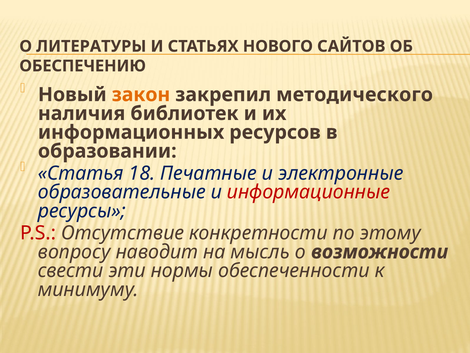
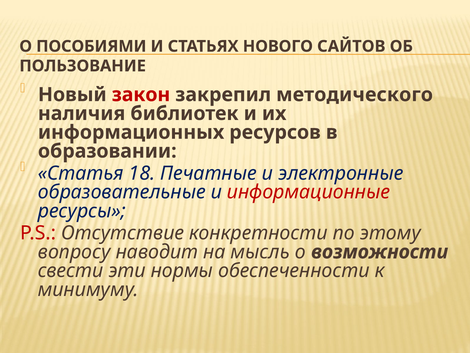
ЛИТЕРАТУРЫ: ЛИТЕРАТУРЫ -> ПОСОБИЯМИ (91, 46)
ОБЕСПЕЧЕНИЮ: ОБЕСПЕЧЕНИЮ -> ПОЛЬЗОВАНИЕ (83, 66)
закон colour: orange -> red (141, 95)
